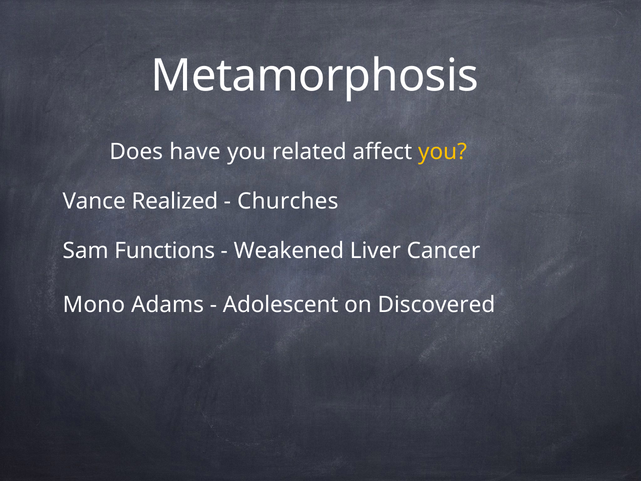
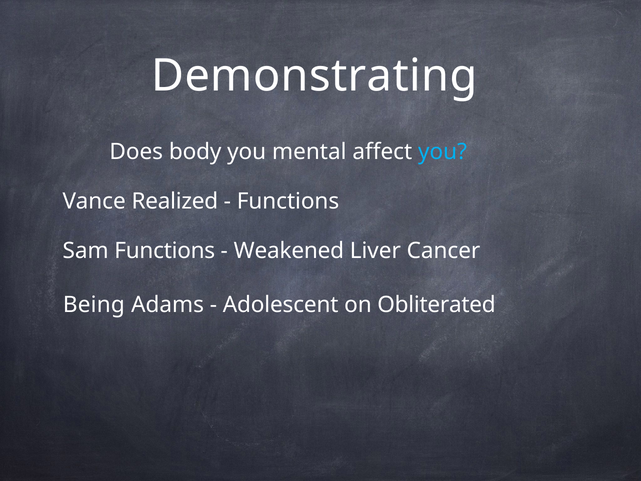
Metamorphosis: Metamorphosis -> Demonstrating (314, 76)
have: have -> body (195, 152)
related: related -> mental (309, 152)
you colour: yellow -> light blue (443, 152)
Churches: Churches -> Functions (288, 201)
Mono: Mono -> Being (94, 305)
Discovered: Discovered -> Obliterated (437, 305)
